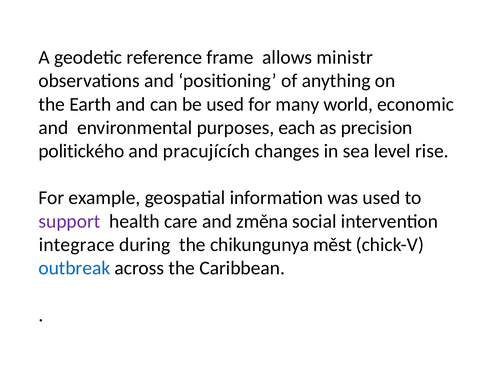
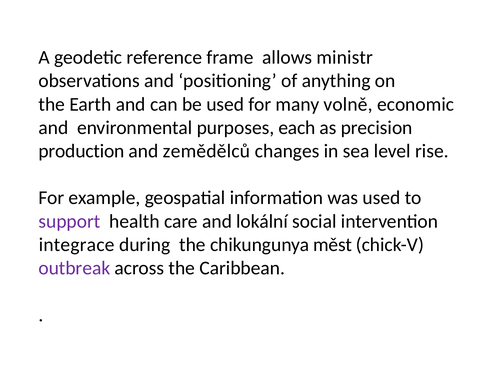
world: world -> volně (348, 104)
politického: politického -> production (81, 151)
pracujících: pracujících -> zemědělců (207, 151)
změna: změna -> lokální (262, 222)
outbreak colour: blue -> purple (74, 268)
